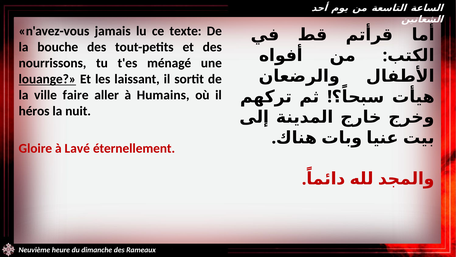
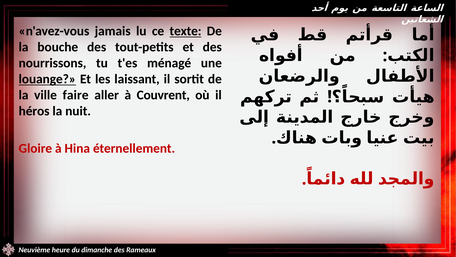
texte underline: none -> present (186, 31)
Humains: Humains -> Couvrent (163, 95)
Lavé: Lavé -> Hina (77, 148)
